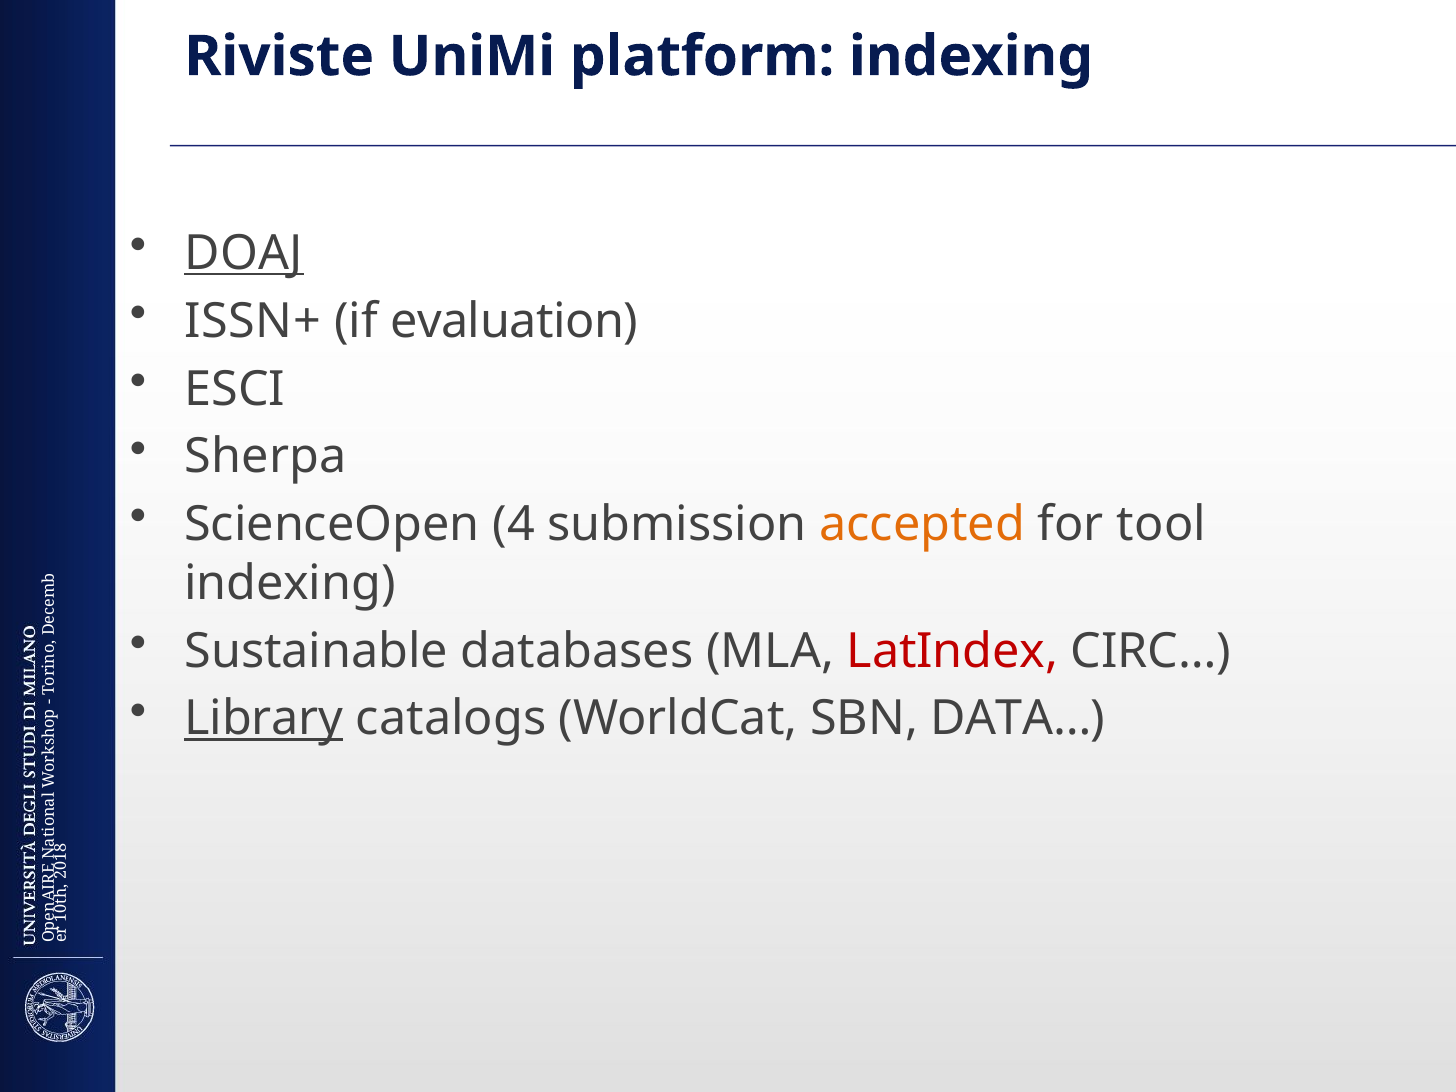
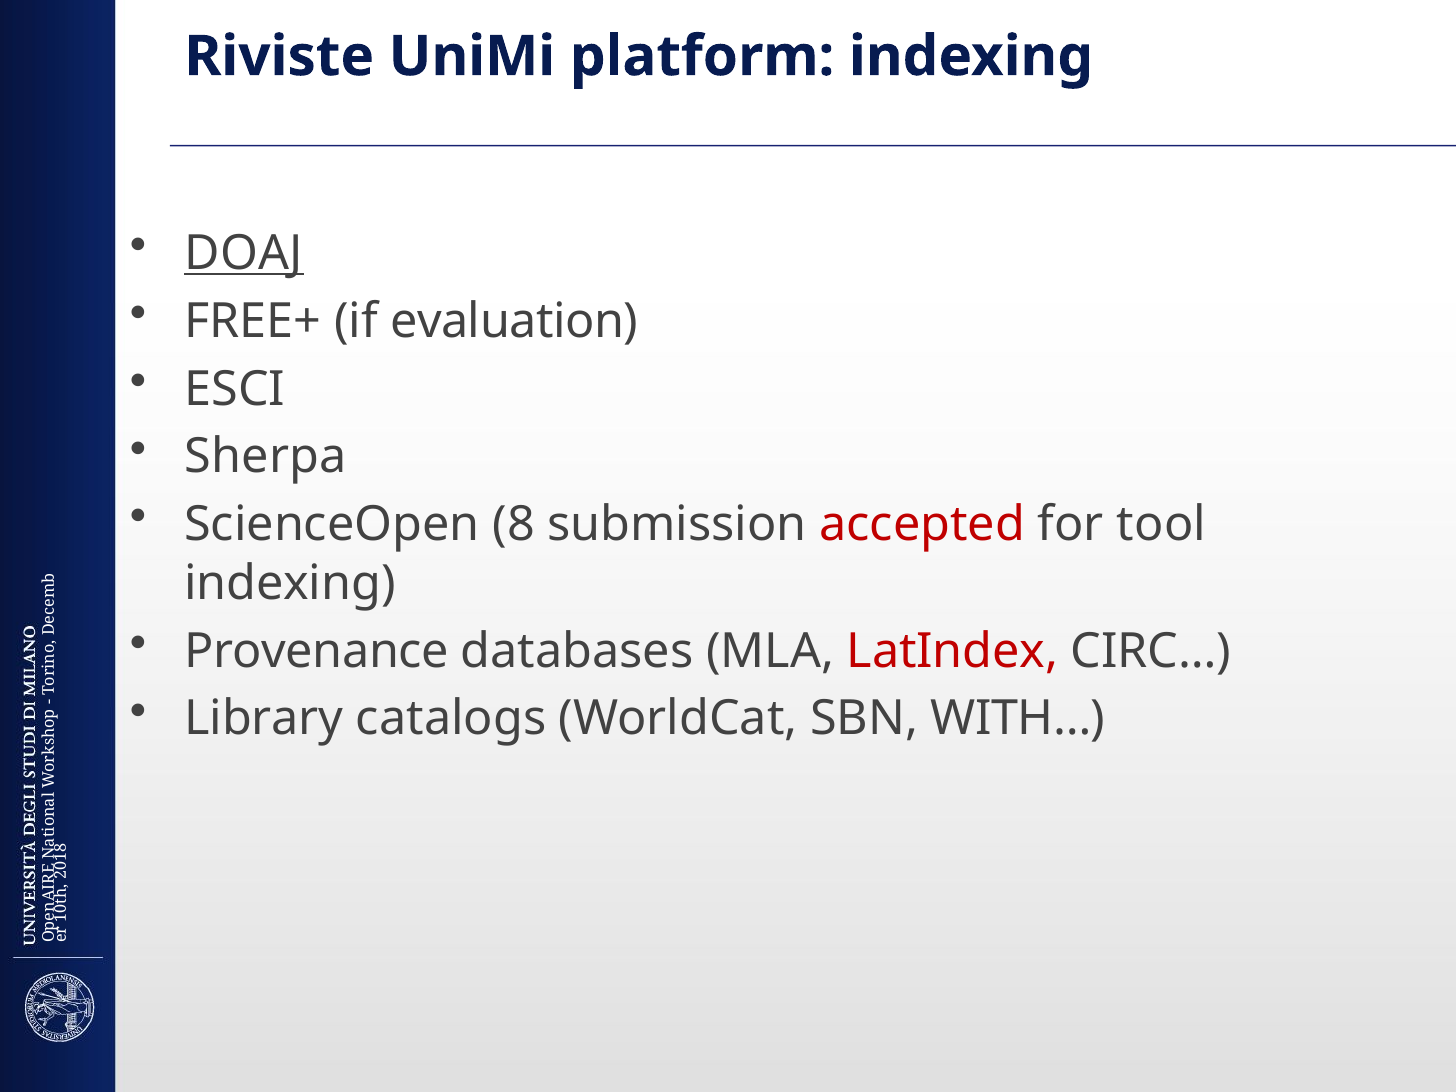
ISSN+: ISSN+ -> FREE+ (253, 321)
ScienceOpen 4: 4 -> 8 (514, 525)
accepted colour: orange -> red (922, 525)
Sustainable: Sustainable -> Provenance (317, 651)
Library underline: present -> none (264, 719)
DATA…: DATA… -> WITH… (1018, 719)
